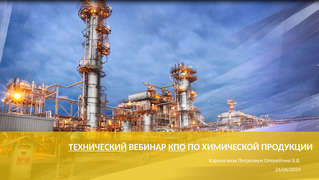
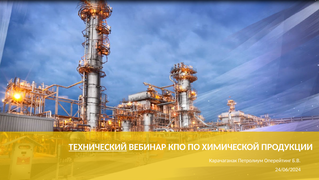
КПО underline: present -> none (177, 146)
